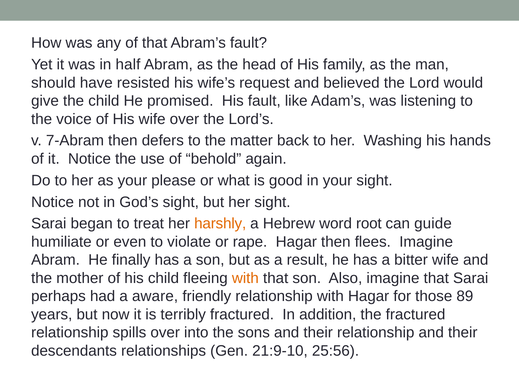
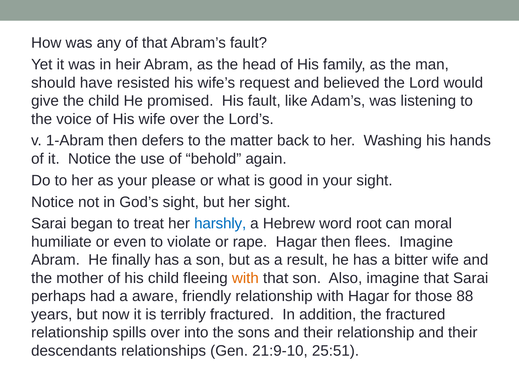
half: half -> heir (128, 65)
7-Abram: 7-Abram -> 1-Abram (75, 141)
harshly colour: orange -> blue (220, 224)
guide: guide -> moral (433, 224)
89: 89 -> 88 (465, 296)
25:56: 25:56 -> 25:51 (336, 351)
